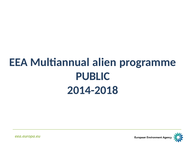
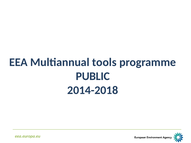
alien: alien -> tools (104, 62)
